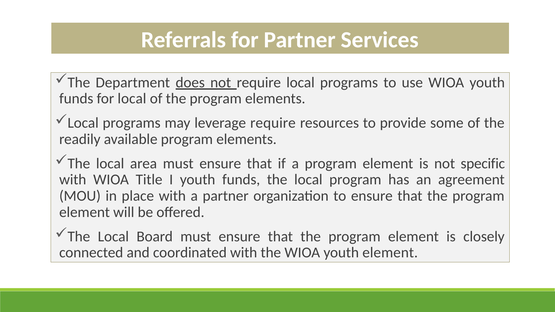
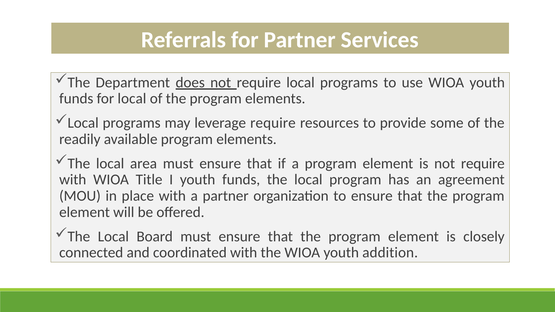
is not specific: specific -> require (483, 164)
youth element: element -> addition (390, 253)
